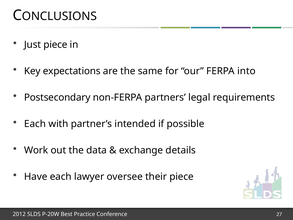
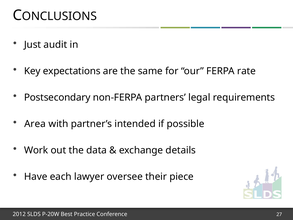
Just piece: piece -> audit (55, 45)
into: into -> rate (247, 71)
Each: Each -> Area (35, 124)
